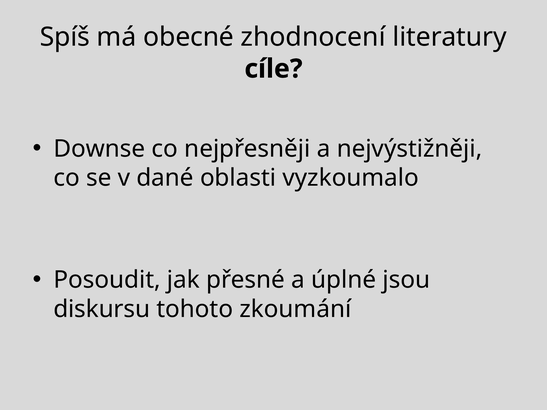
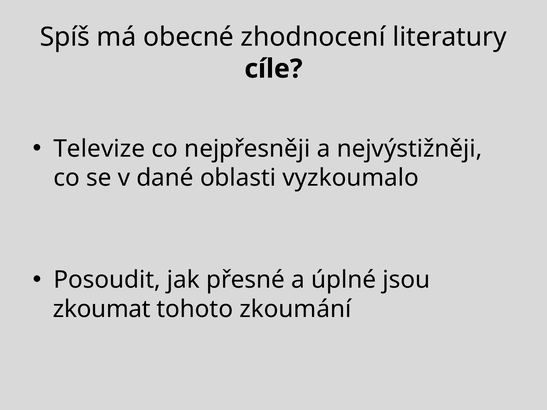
Downse: Downse -> Televize (99, 149)
diskursu: diskursu -> zkoumat (102, 309)
